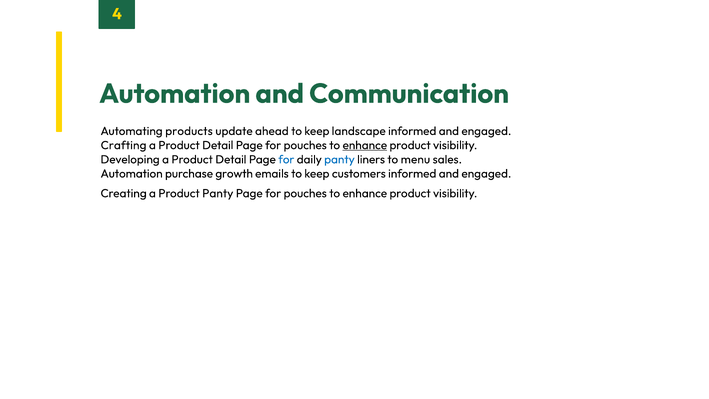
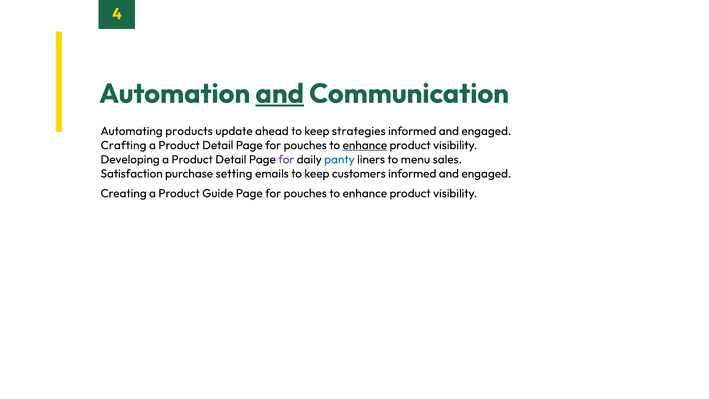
and underline: none -> present (280, 94)
landscape: landscape -> strategies (359, 131)
for colour: blue -> purple (286, 159)
Automation: Automation -> Satisfaction (132, 174)
growth: growth -> setting (234, 174)
Product Panty: Panty -> Guide (218, 193)
